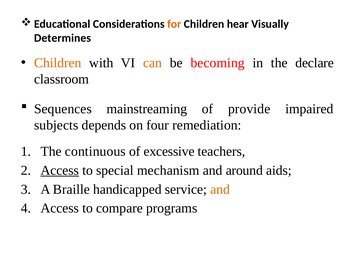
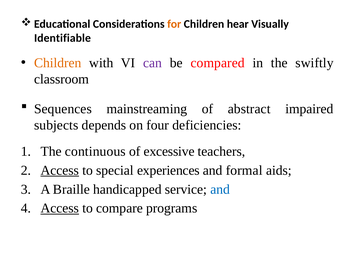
Determines: Determines -> Identifiable (62, 38)
can colour: orange -> purple (153, 63)
becoming: becoming -> compared (218, 63)
declare: declare -> swiftly (315, 63)
provide: provide -> abstract (249, 109)
remediation: remediation -> deficiencies (207, 125)
mechanism: mechanism -> experiences (168, 170)
around: around -> formal (244, 170)
and colour: orange -> blue (220, 189)
Access underline: none -> present (60, 208)
